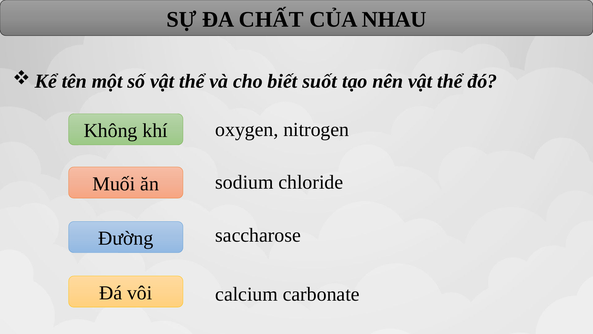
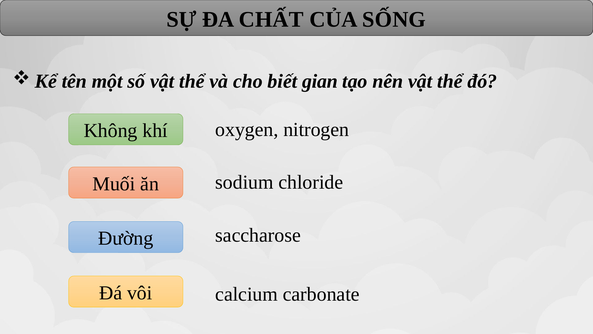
NHAU: NHAU -> SỐNG (394, 19)
suốt: suốt -> gian (320, 81)
